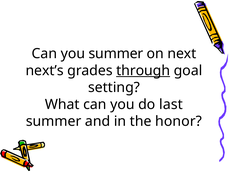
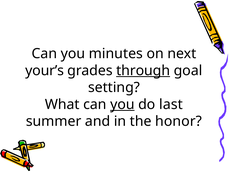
you summer: summer -> minutes (116, 54)
next’s: next’s -> your’s (45, 70)
you underline: none -> present (122, 104)
